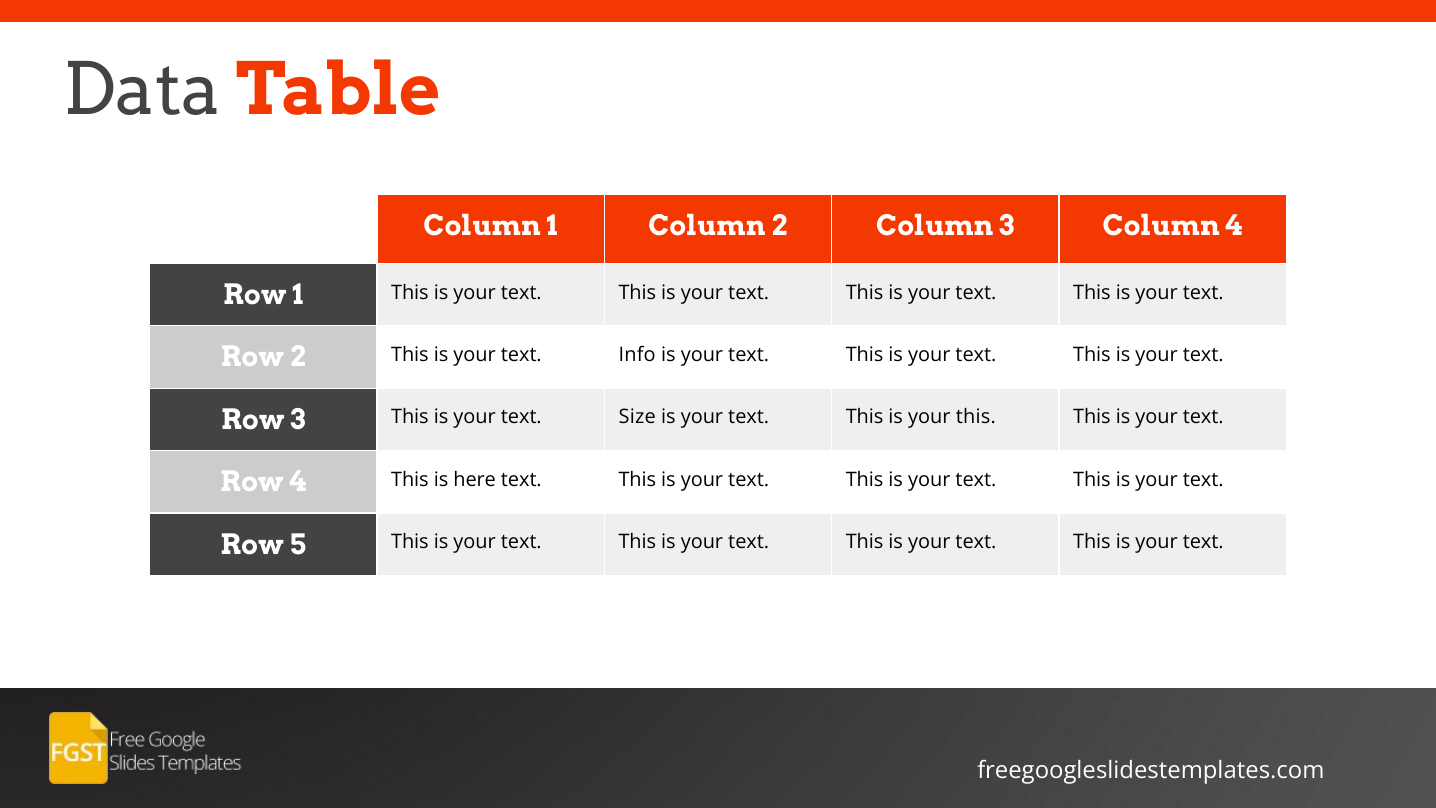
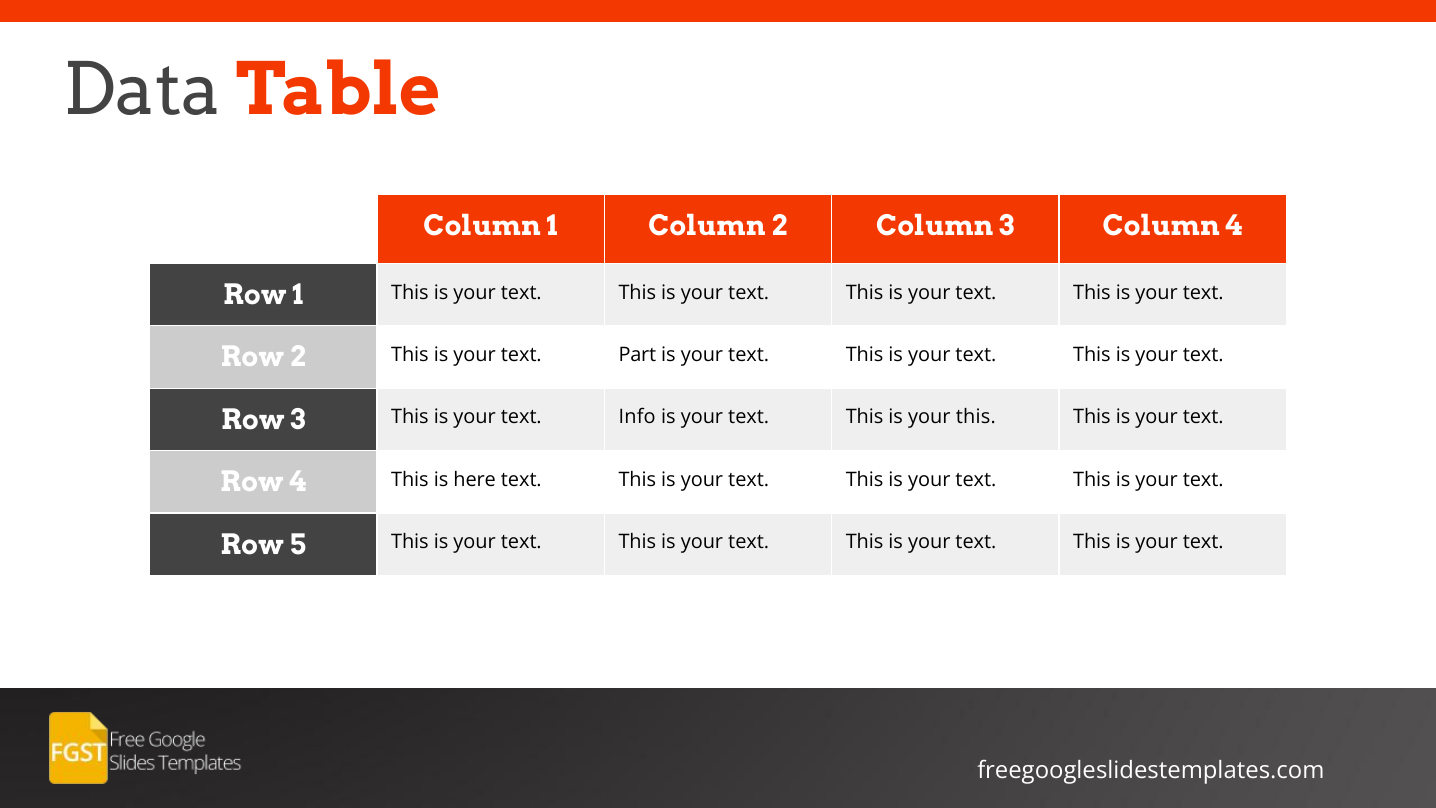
Info: Info -> Part (637, 355)
Size: Size -> Info (637, 417)
